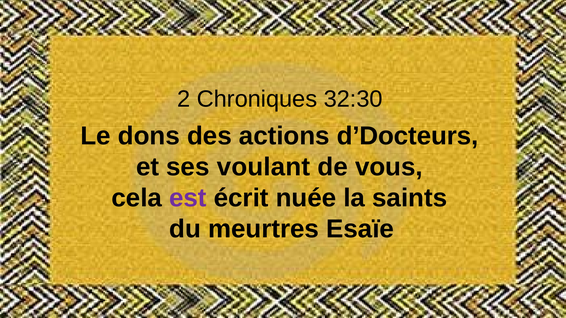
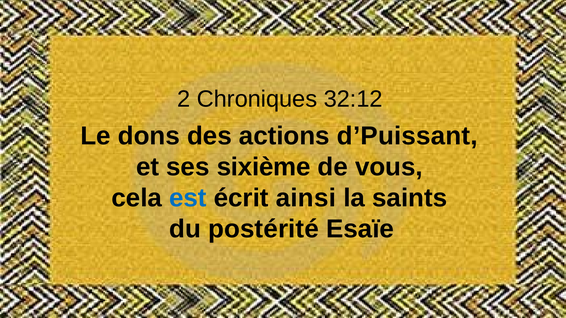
32:30: 32:30 -> 32:12 (353, 99)
d’Docteurs: d’Docteurs -> d’Puissant (407, 136)
voulant: voulant -> sixième (264, 167)
est colour: purple -> blue (188, 198)
nuée: nuée -> ainsi (306, 198)
meurtres: meurtres -> postérité (263, 229)
